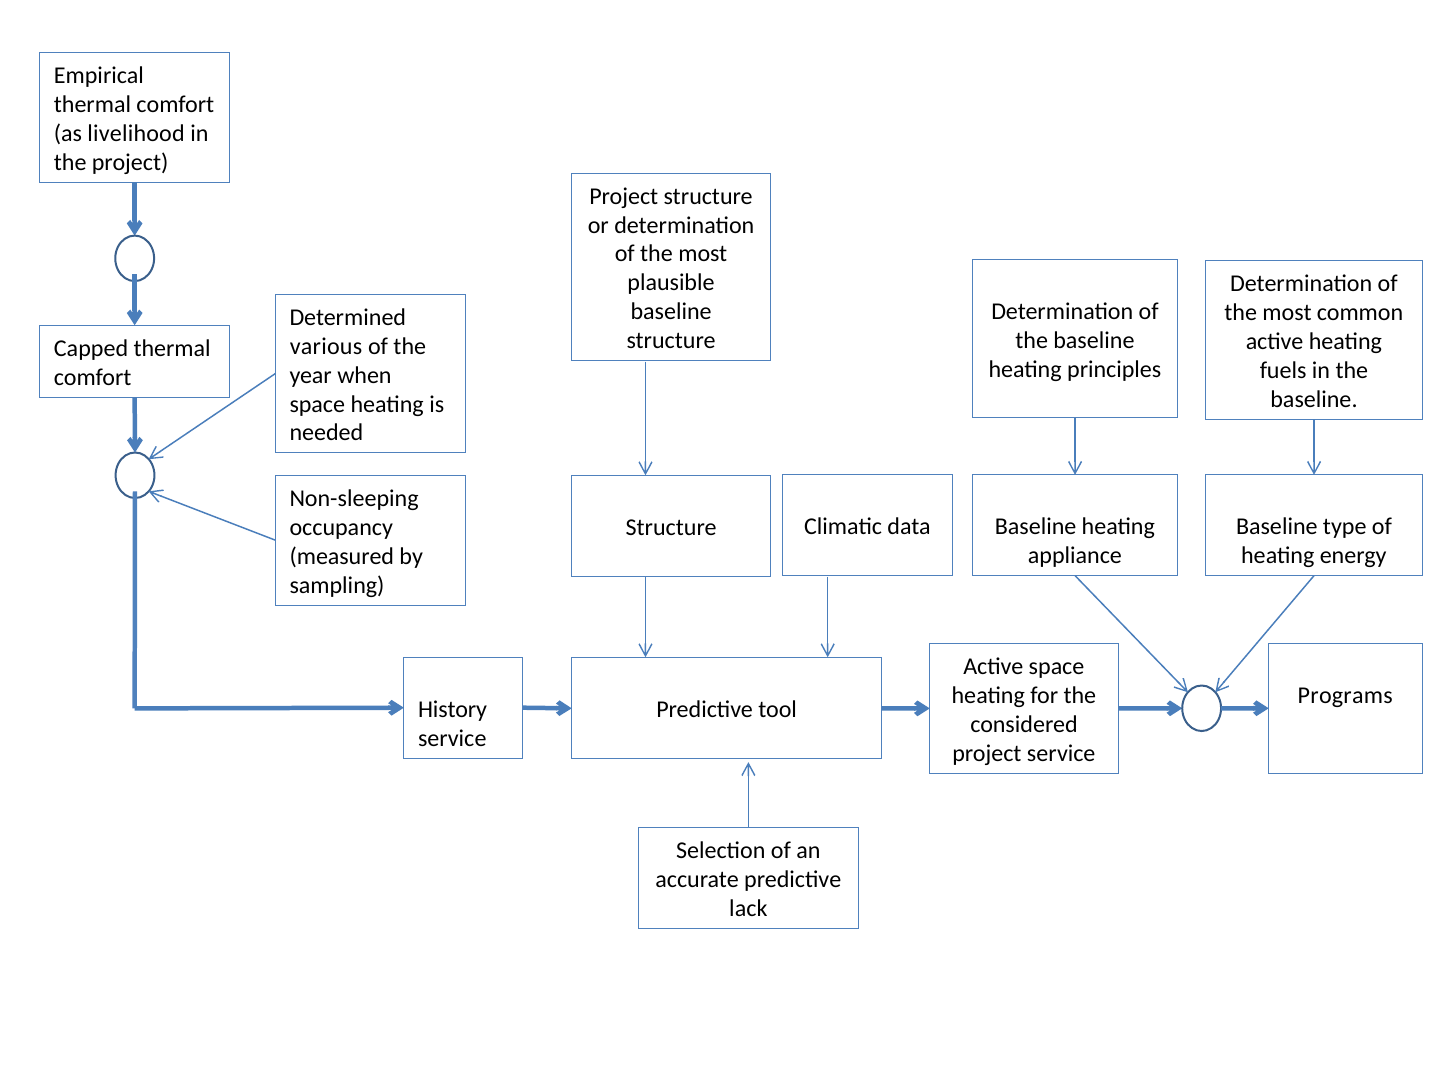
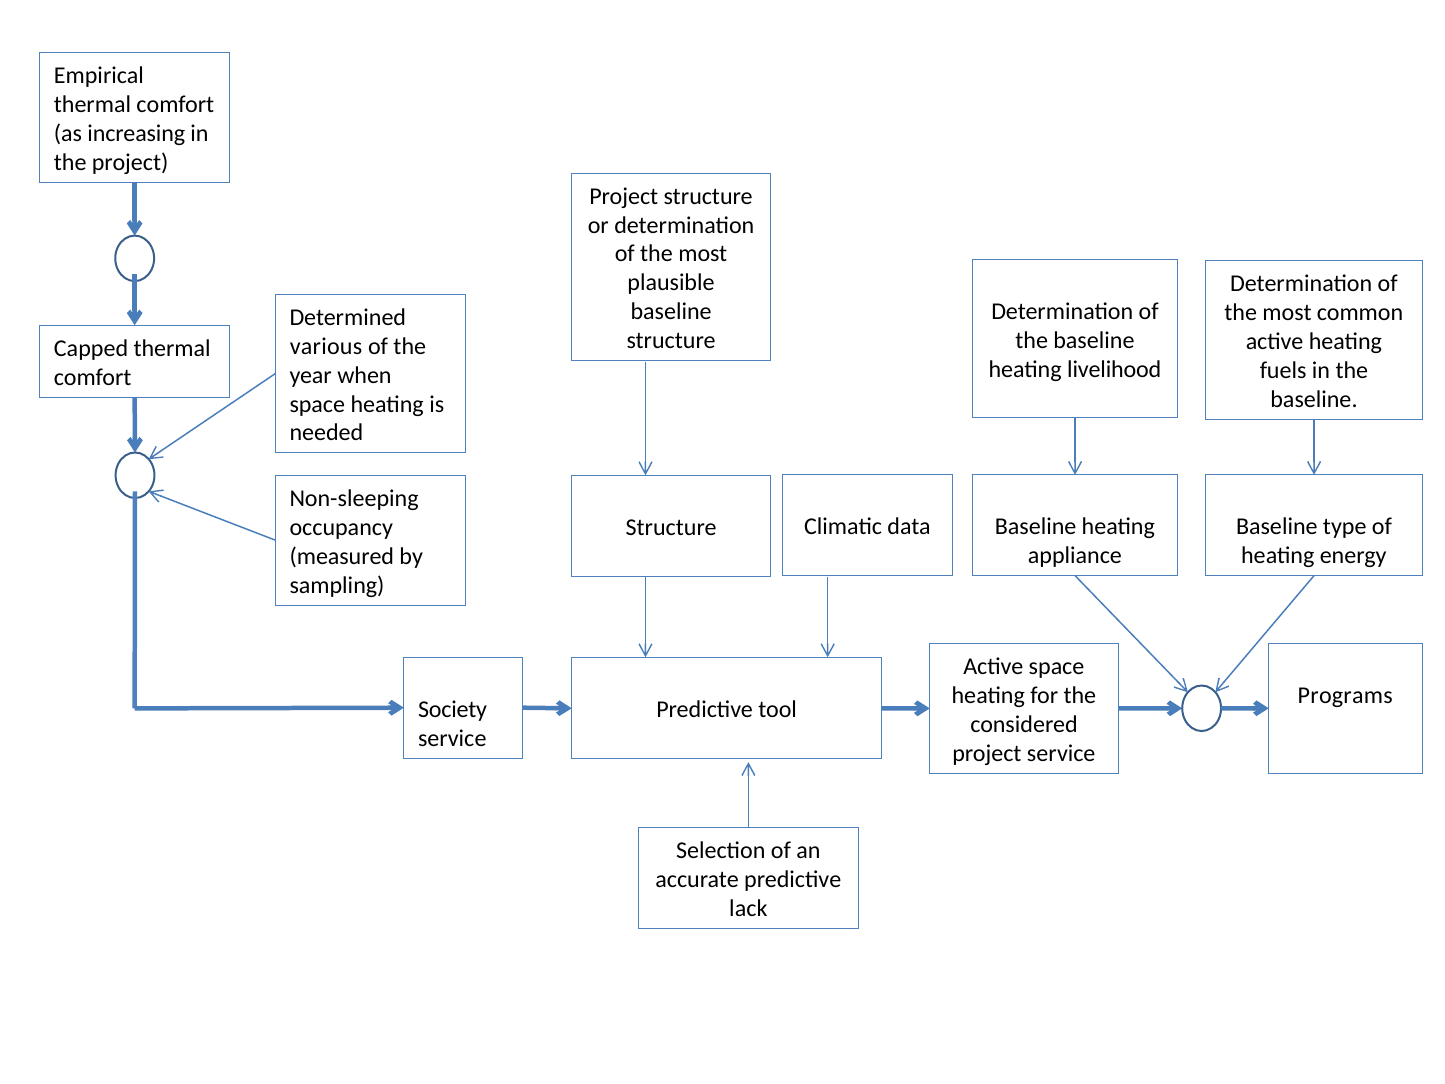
livelihood: livelihood -> increasing (136, 134)
principles: principles -> livelihood (1114, 369)
History: History -> Society (453, 709)
